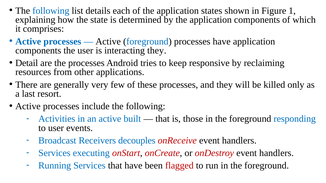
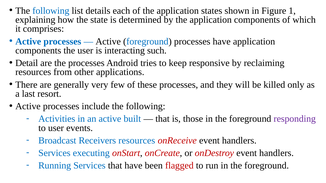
interacting they: they -> such (157, 51)
responding colour: blue -> purple (295, 119)
Receivers decouples: decouples -> resources (137, 141)
